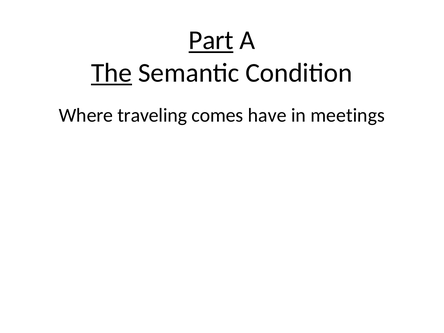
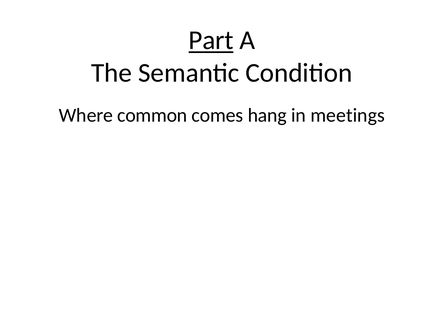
The underline: present -> none (112, 73)
traveling: traveling -> common (152, 115)
have: have -> hang (267, 115)
